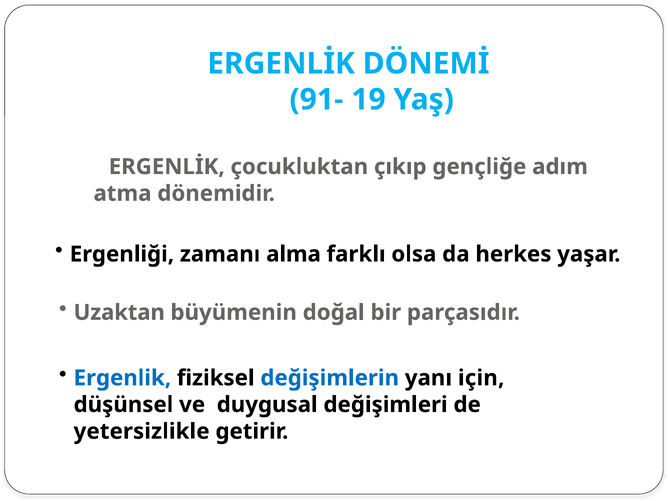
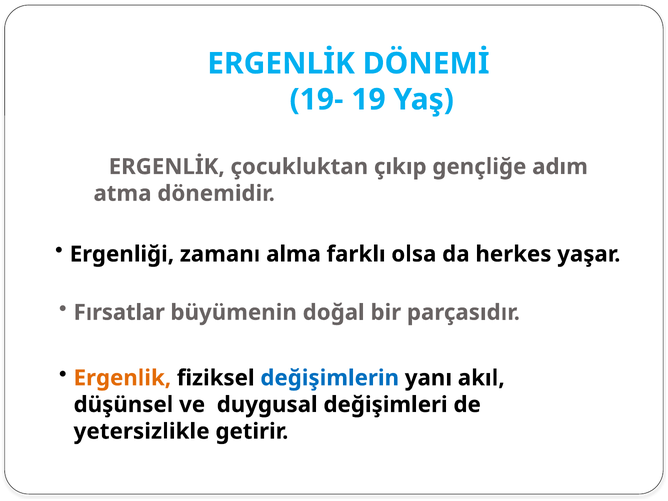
91-: 91- -> 19- (317, 100)
Uzaktan: Uzaktan -> Fırsatlar (119, 312)
Ergenlik colour: blue -> orange (122, 378)
için: için -> akıl (481, 378)
